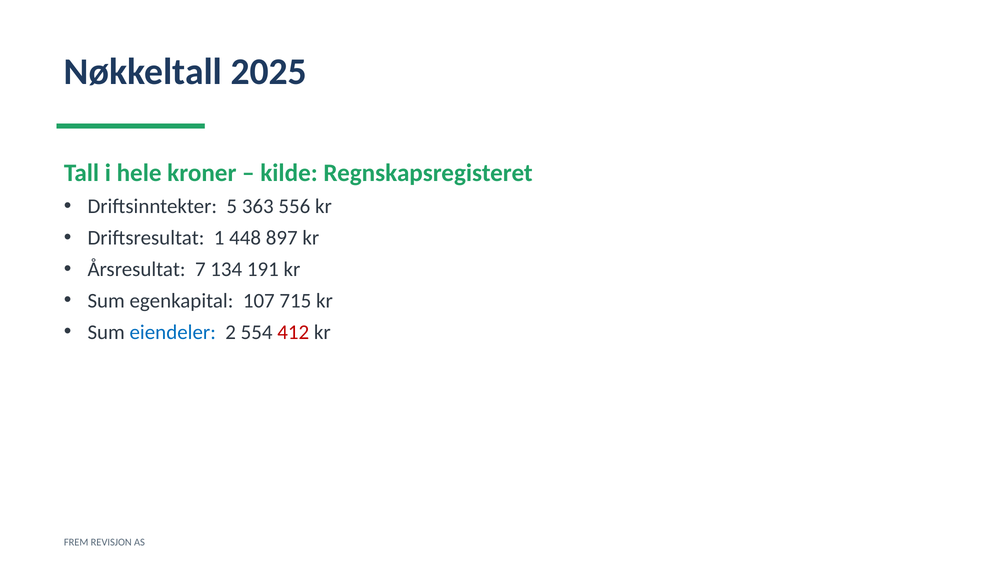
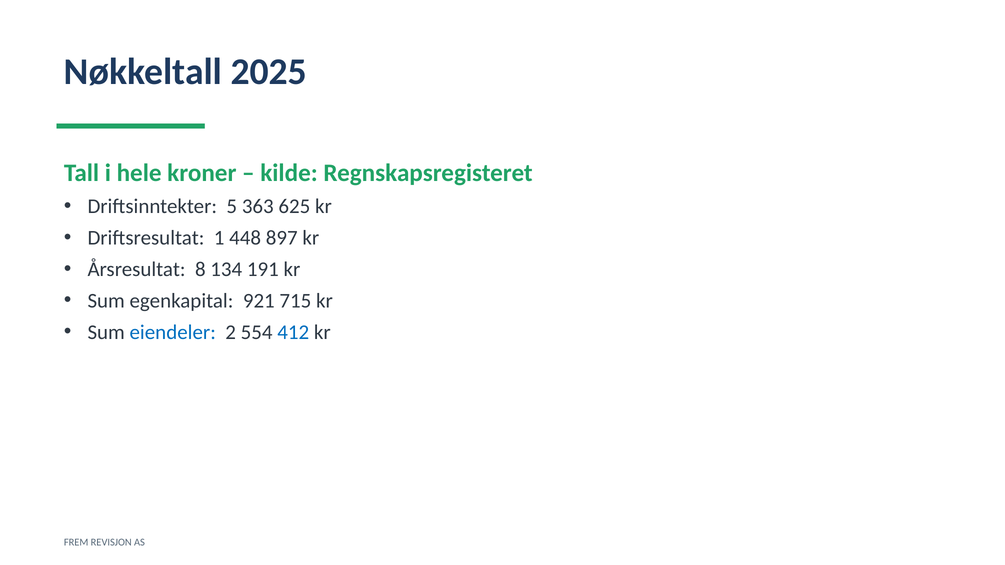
556: 556 -> 625 (294, 207)
7: 7 -> 8 (200, 270)
107: 107 -> 921 (259, 301)
412 colour: red -> blue (293, 332)
